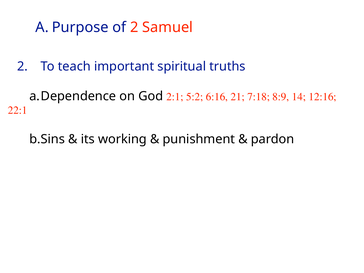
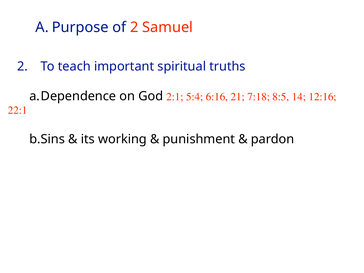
5:2: 5:2 -> 5:4 (195, 97)
8:9: 8:9 -> 8:5 (281, 97)
